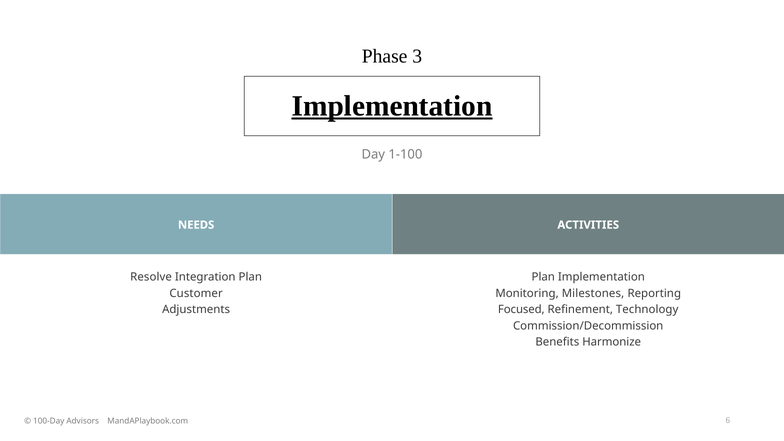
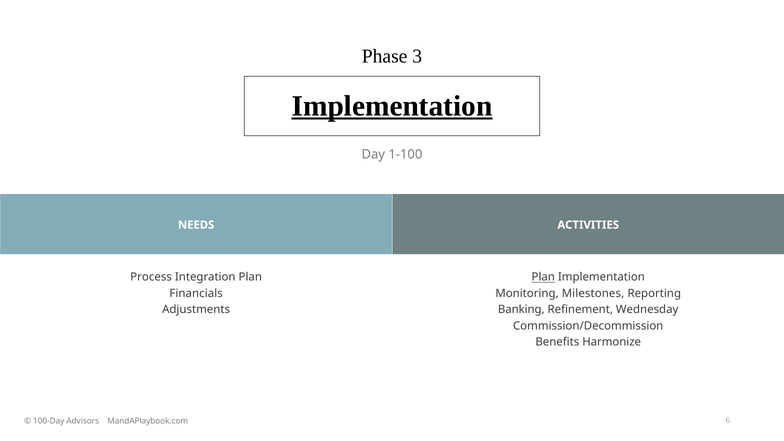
Resolve: Resolve -> Process (151, 277)
Plan underline: none -> present (543, 277)
Customer: Customer -> Financials (196, 293)
Focused: Focused -> Banking (521, 310)
Technology: Technology -> Wednesday (647, 310)
